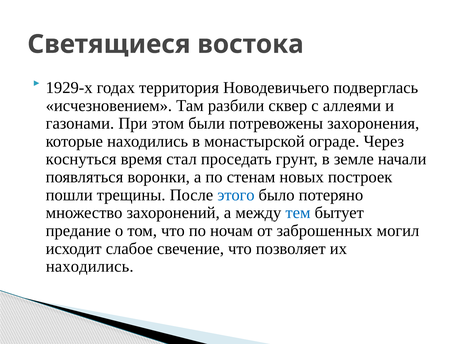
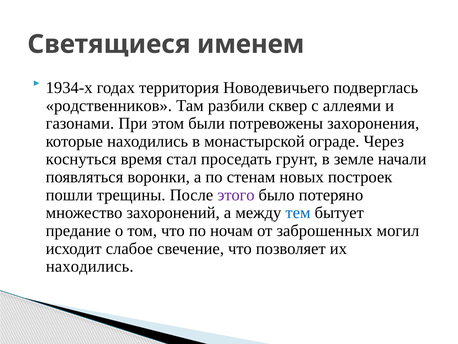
востока: востока -> именем (251, 44)
1929-х: 1929-х -> 1934-х (69, 88)
исчезновением: исчезновением -> родственников (109, 105)
этого colour: blue -> purple (236, 195)
